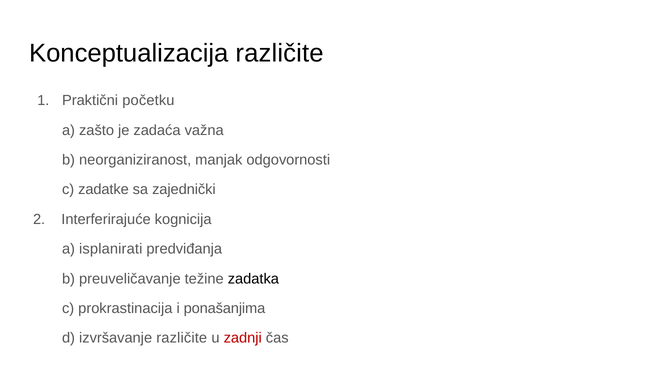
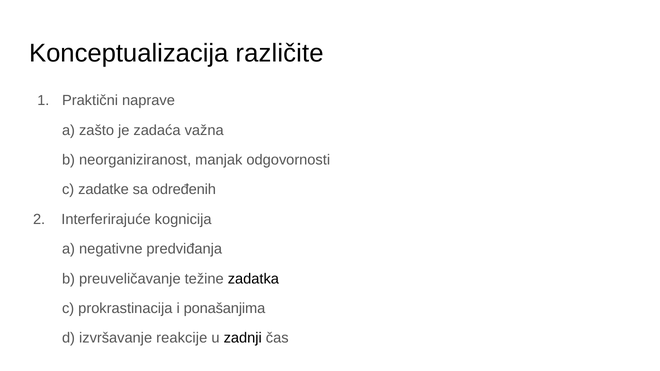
početku: početku -> naprave (148, 101)
zajednički: zajednički -> određenih (184, 190)
isplanirati: isplanirati -> negativne (111, 249)
izvršavanje različite: različite -> reakcije (182, 338)
zadnji colour: red -> black (243, 338)
